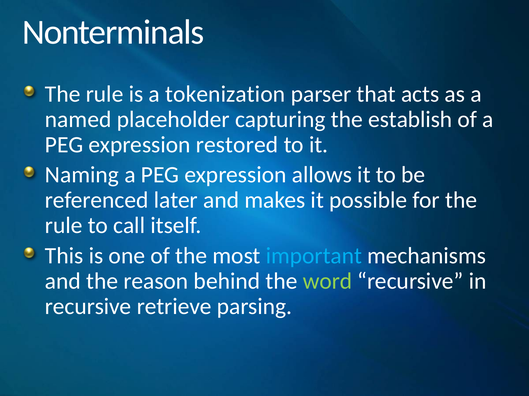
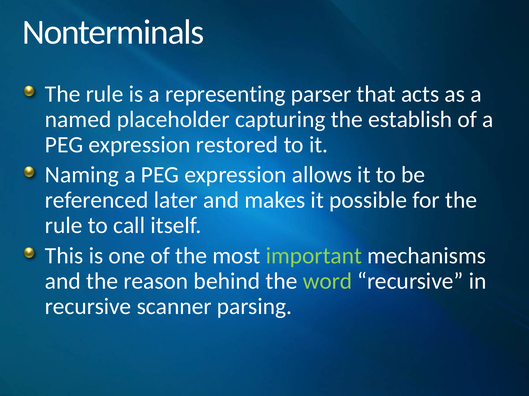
tokenization: tokenization -> representing (225, 94)
important colour: light blue -> light green (314, 256)
retrieve: retrieve -> scanner (174, 307)
